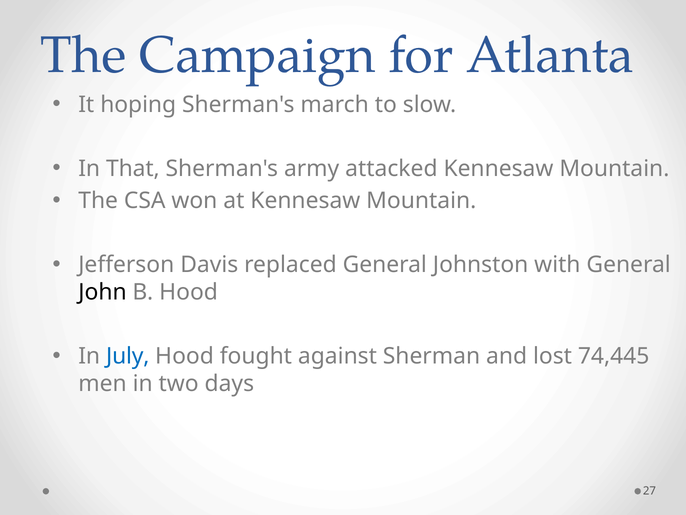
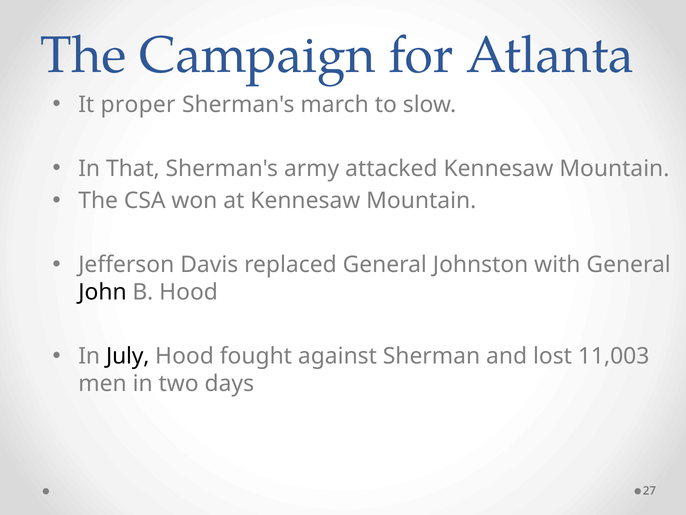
hoping: hoping -> proper (138, 105)
July colour: blue -> black (128, 356)
74,445: 74,445 -> 11,003 (614, 356)
